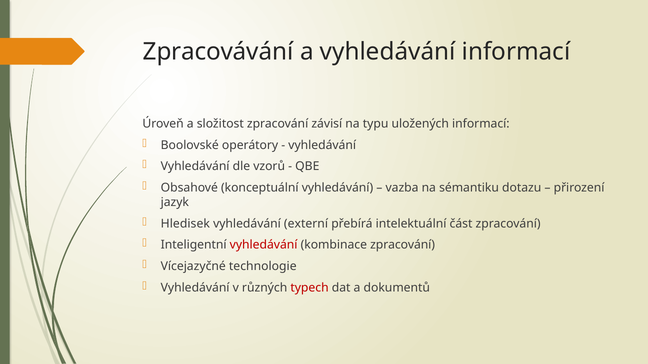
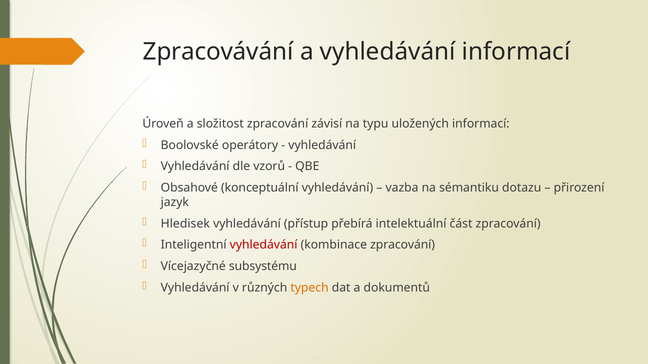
externí: externí -> přístup (306, 224)
technologie: technologie -> subsystému (263, 267)
typech colour: red -> orange (310, 288)
